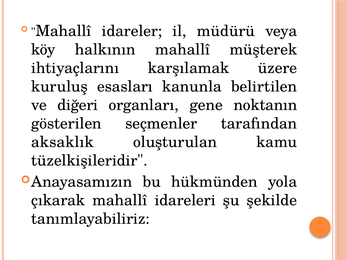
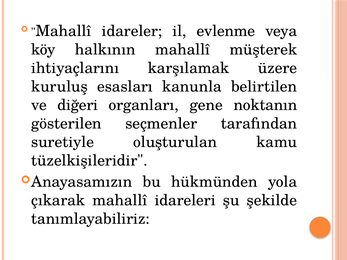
müdürü: müdürü -> evlenme (226, 31)
aksaklık: aksaklık -> suretiyle (63, 142)
